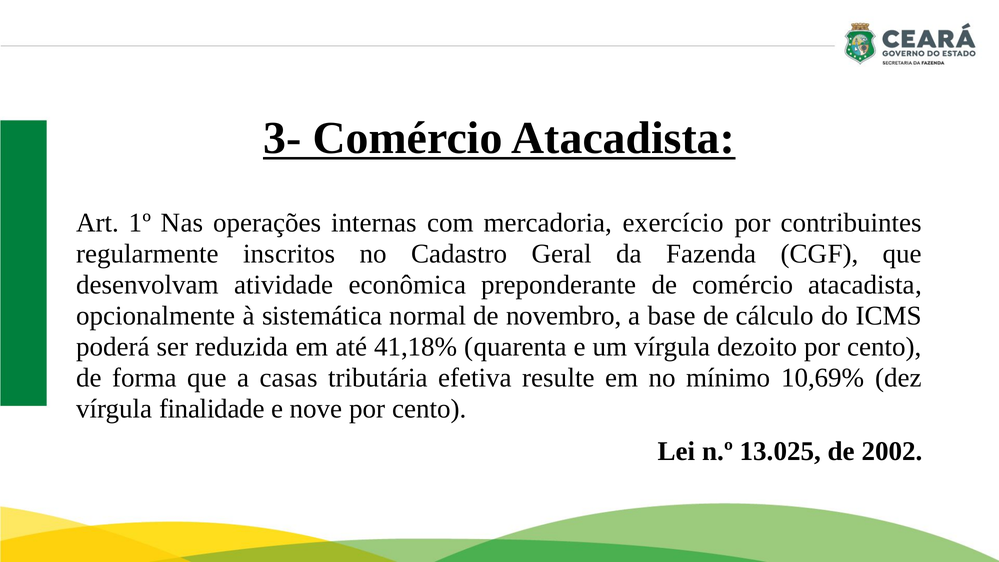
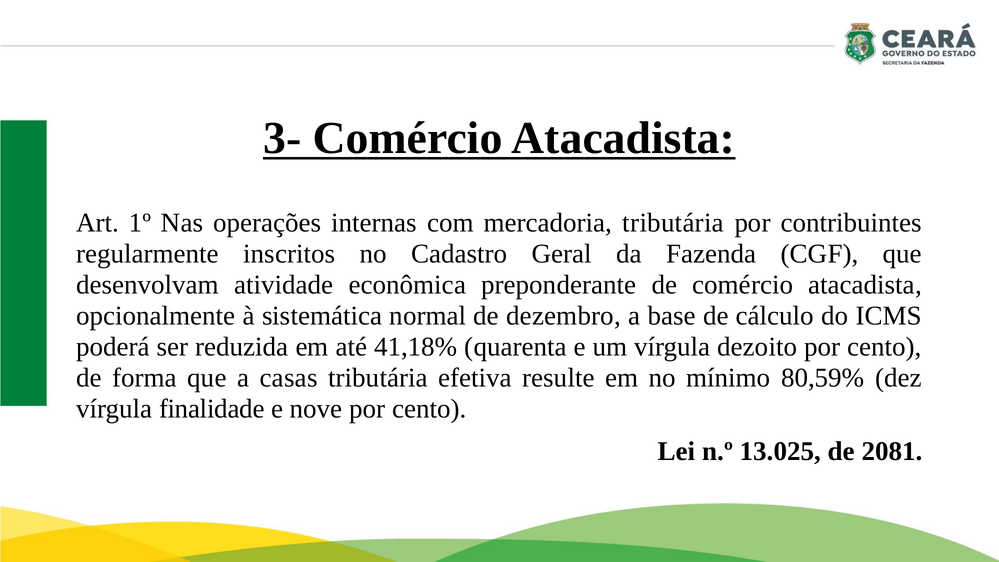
mercadoria exercício: exercício -> tributária (673, 223)
novembro: novembro -> dezembro (564, 316)
10,69%: 10,69% -> 80,59% (823, 378)
2002: 2002 -> 2081 (892, 451)
